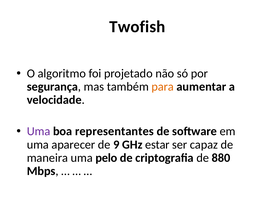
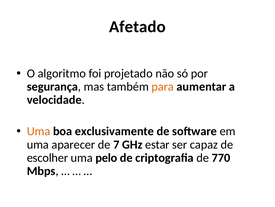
Twofish: Twofish -> Afetado (137, 27)
Uma colour: purple -> orange (39, 131)
representantes: representantes -> exclusivamente (114, 131)
9: 9 -> 7 (116, 144)
maneira: maneira -> escolher (47, 157)
880: 880 -> 770 (221, 157)
